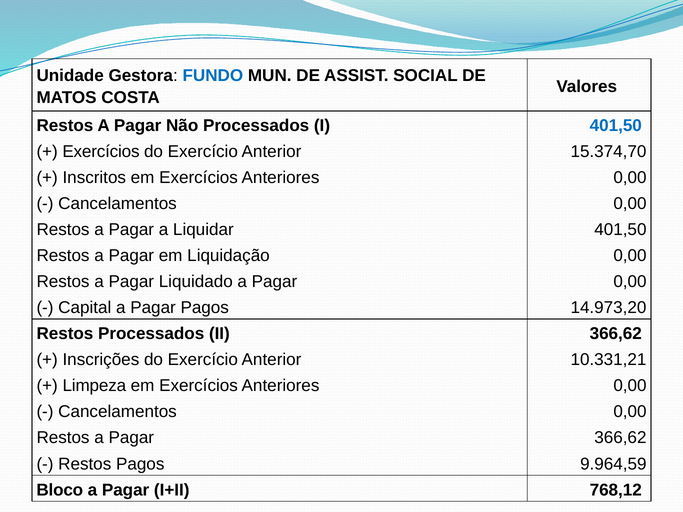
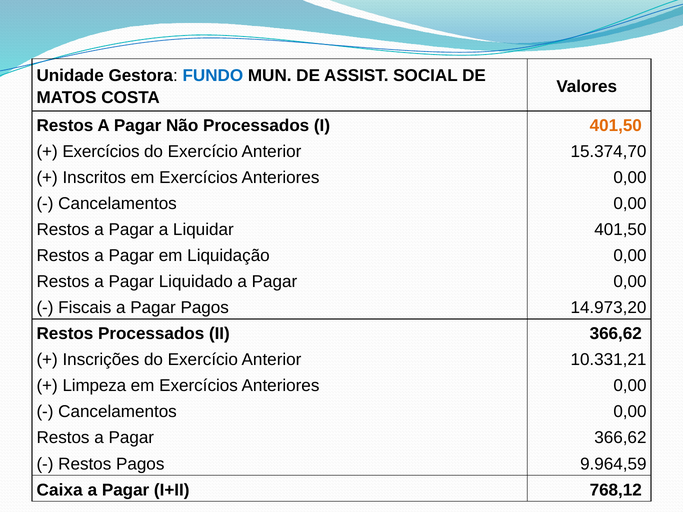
401,50 colour: blue -> orange (616, 126)
Capital: Capital -> Fiscais (85, 308)
Bloco: Bloco -> Caixa (60, 490)
